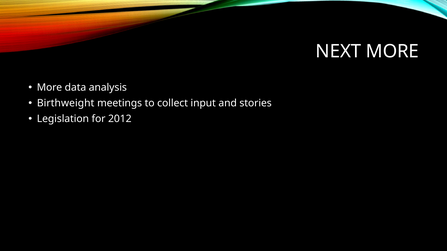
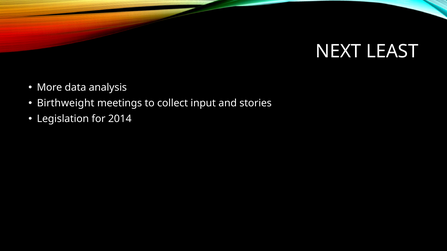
NEXT MORE: MORE -> LEAST (392, 52)
2012: 2012 -> 2014 (120, 119)
